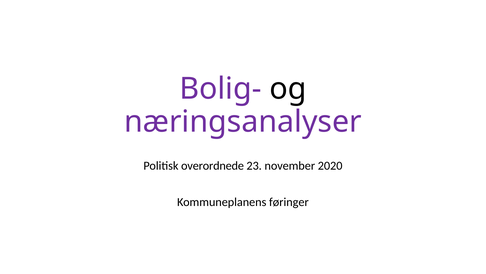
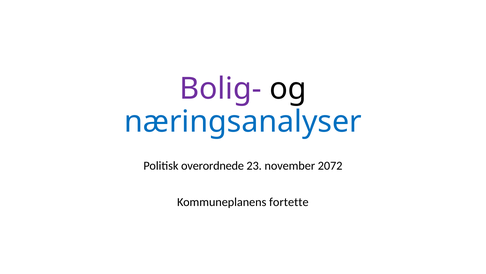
næringsanalyser colour: purple -> blue (243, 121)
2020: 2020 -> 2072 (330, 165)
føringer: føringer -> fortette (289, 202)
